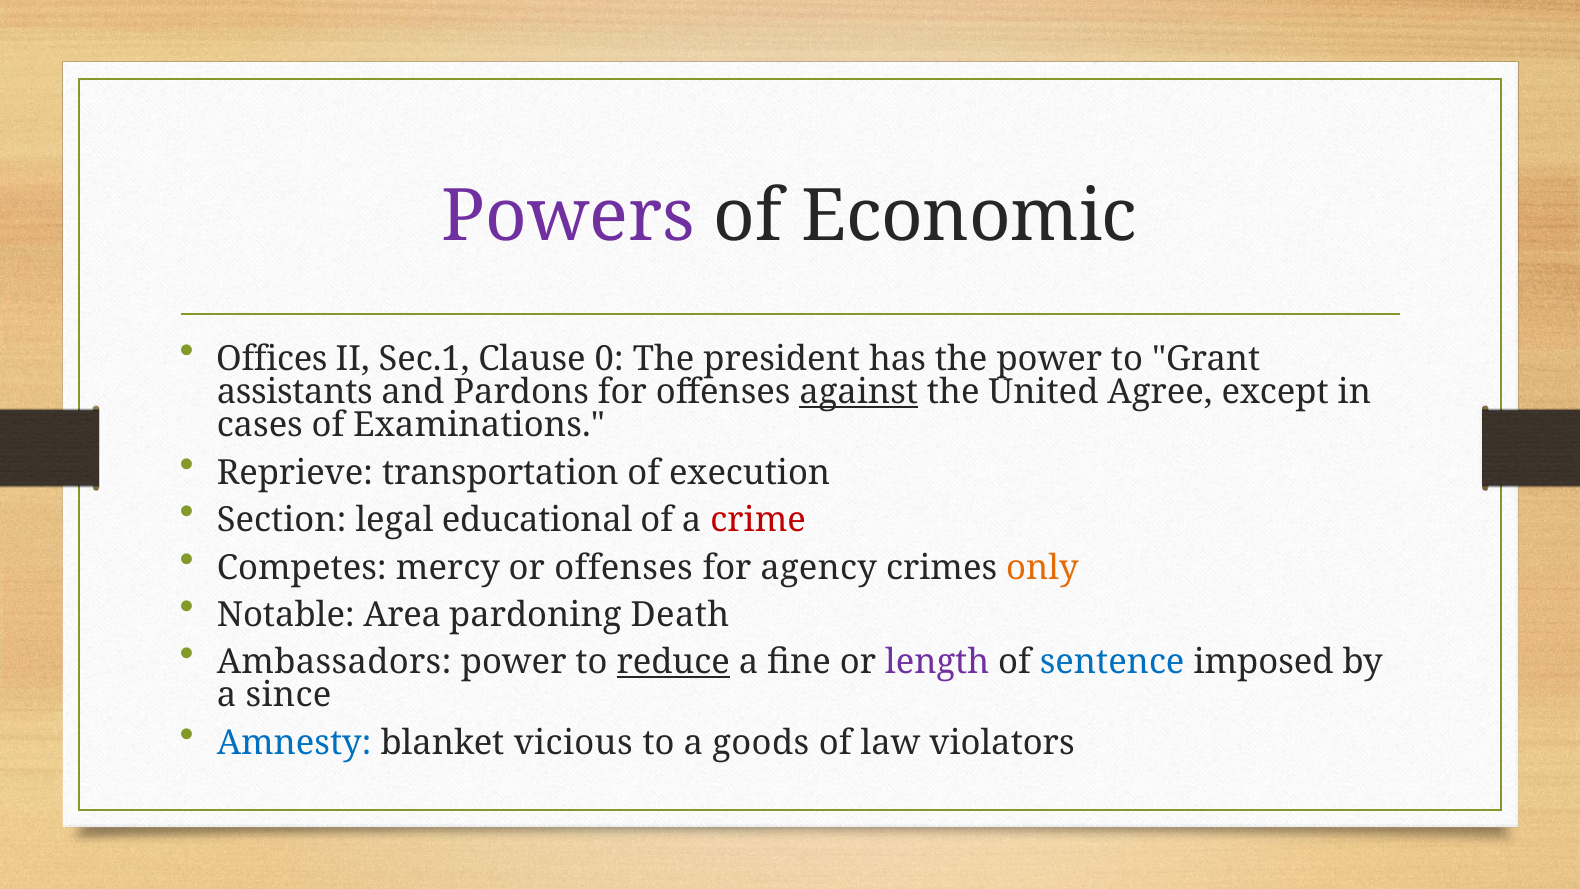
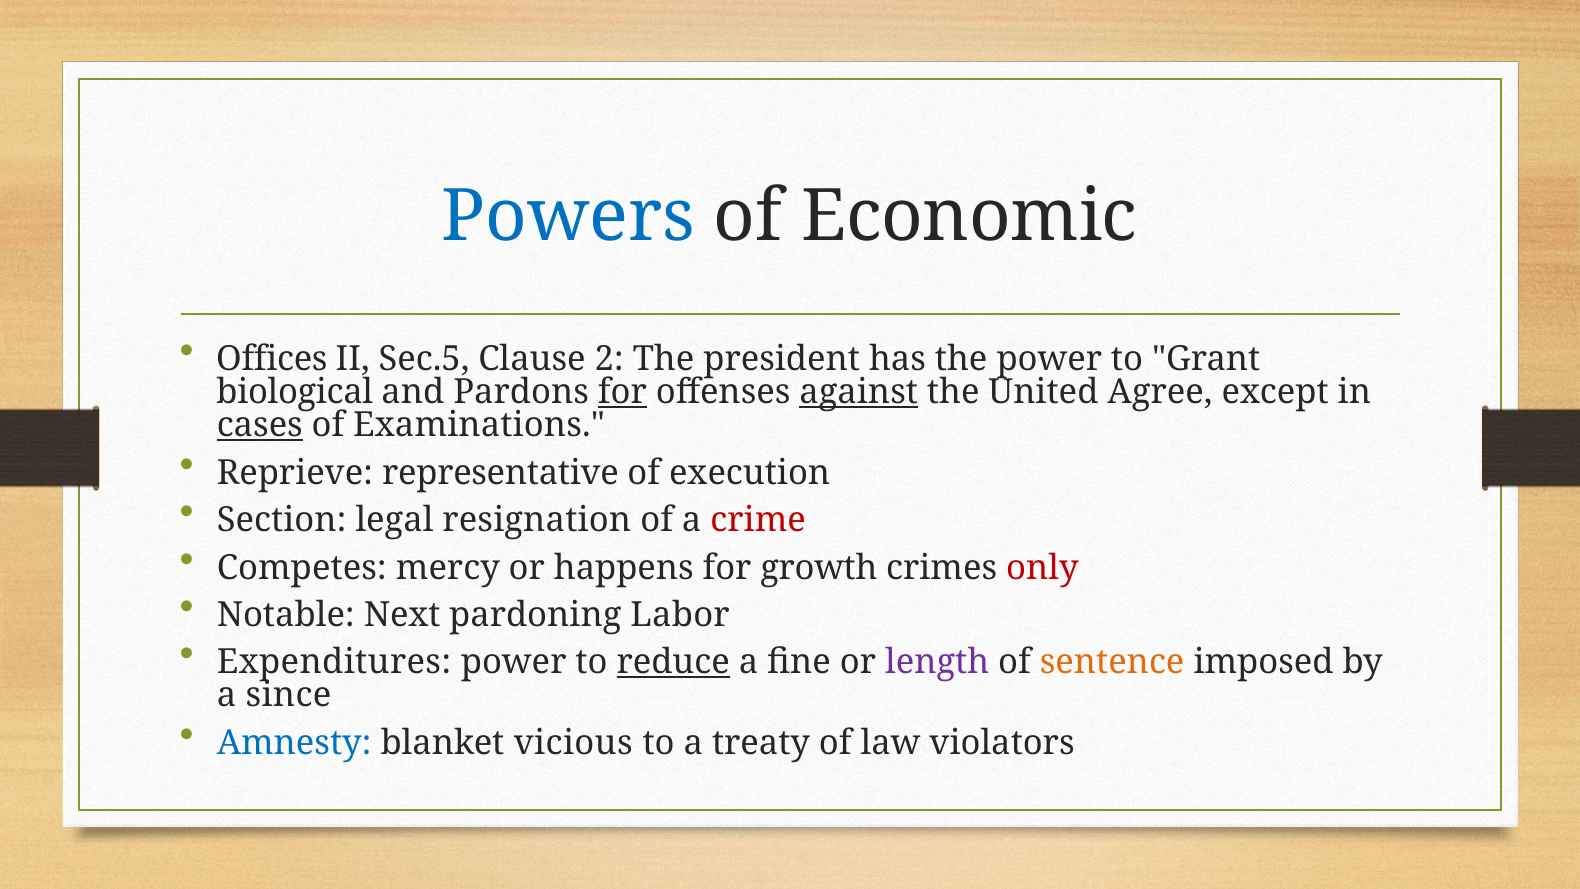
Powers colour: purple -> blue (569, 217)
Sec.1: Sec.1 -> Sec.5 (424, 359)
0: 0 -> 2 (609, 359)
assistants: assistants -> biological (295, 392)
for underline: none -> present (622, 392)
cases underline: none -> present (260, 425)
transportation: transportation -> representative (500, 473)
educational: educational -> resignation (537, 520)
or offenses: offenses -> happens (624, 567)
agency: agency -> growth (819, 567)
only colour: orange -> red (1042, 567)
Area: Area -> Next (402, 615)
Death: Death -> Labor (680, 615)
Ambassadors: Ambassadors -> Expenditures (334, 662)
sentence colour: blue -> orange (1112, 662)
goods: goods -> treaty (761, 743)
